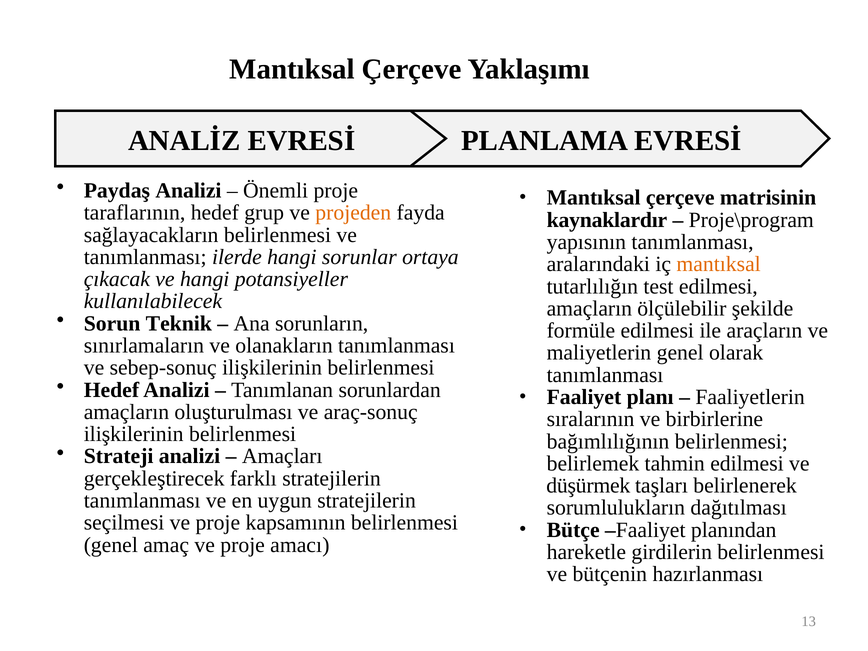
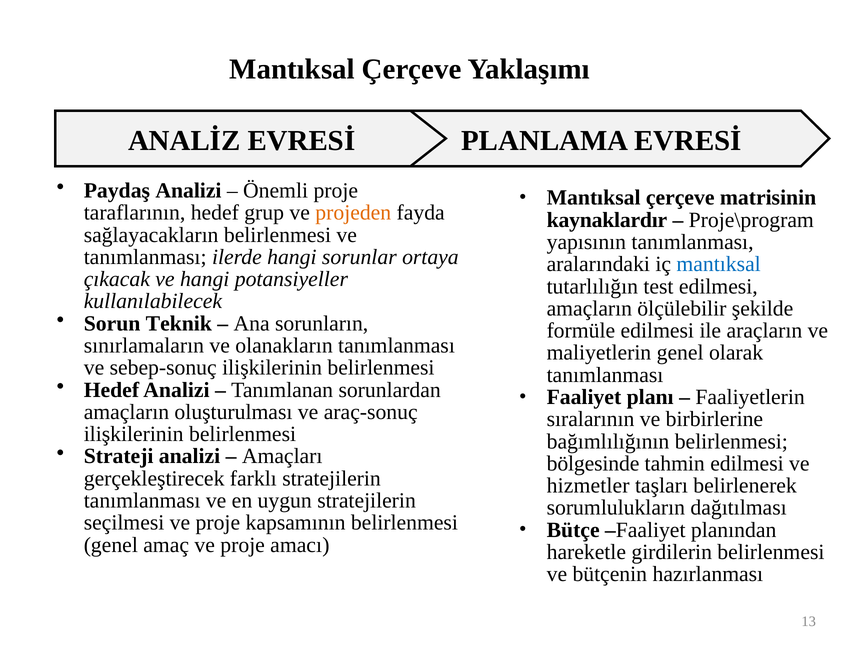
mantıksal colour: orange -> blue (719, 264)
belirlemek: belirlemek -> bölgesinde (593, 464)
düşürmek: düşürmek -> hizmetler (588, 486)
